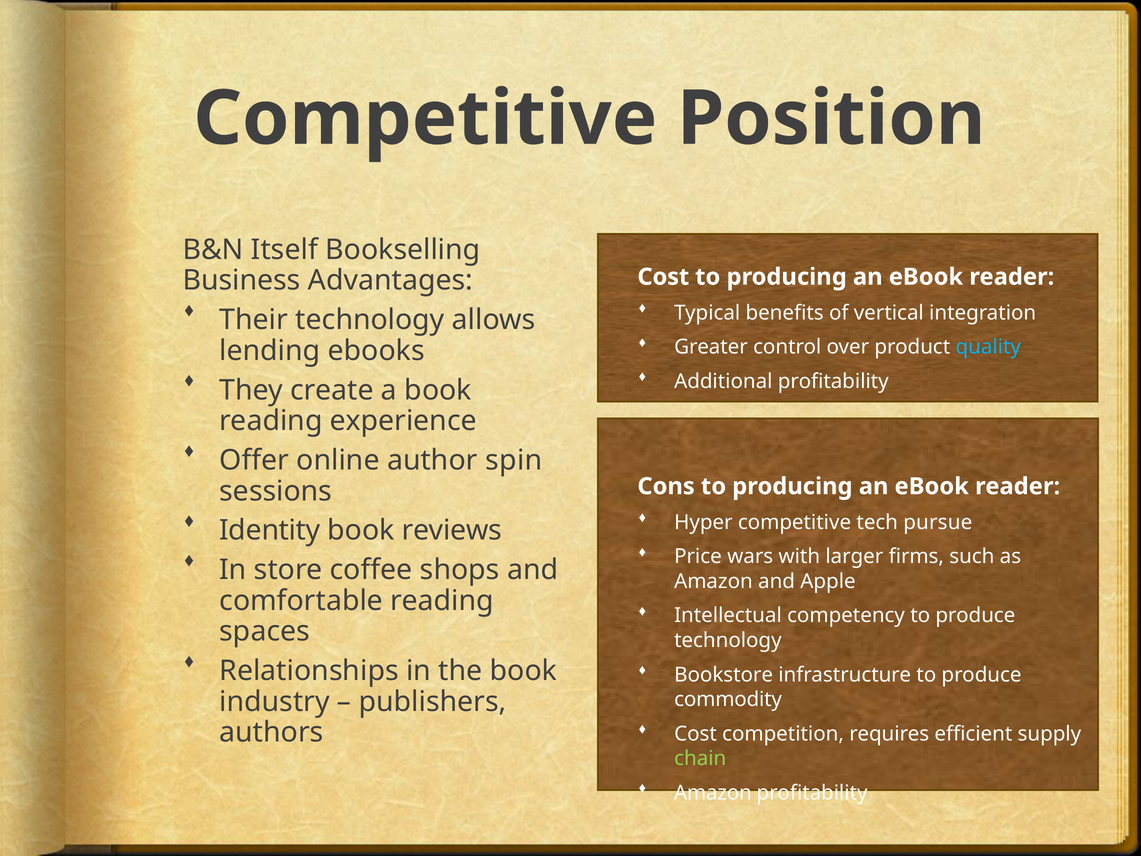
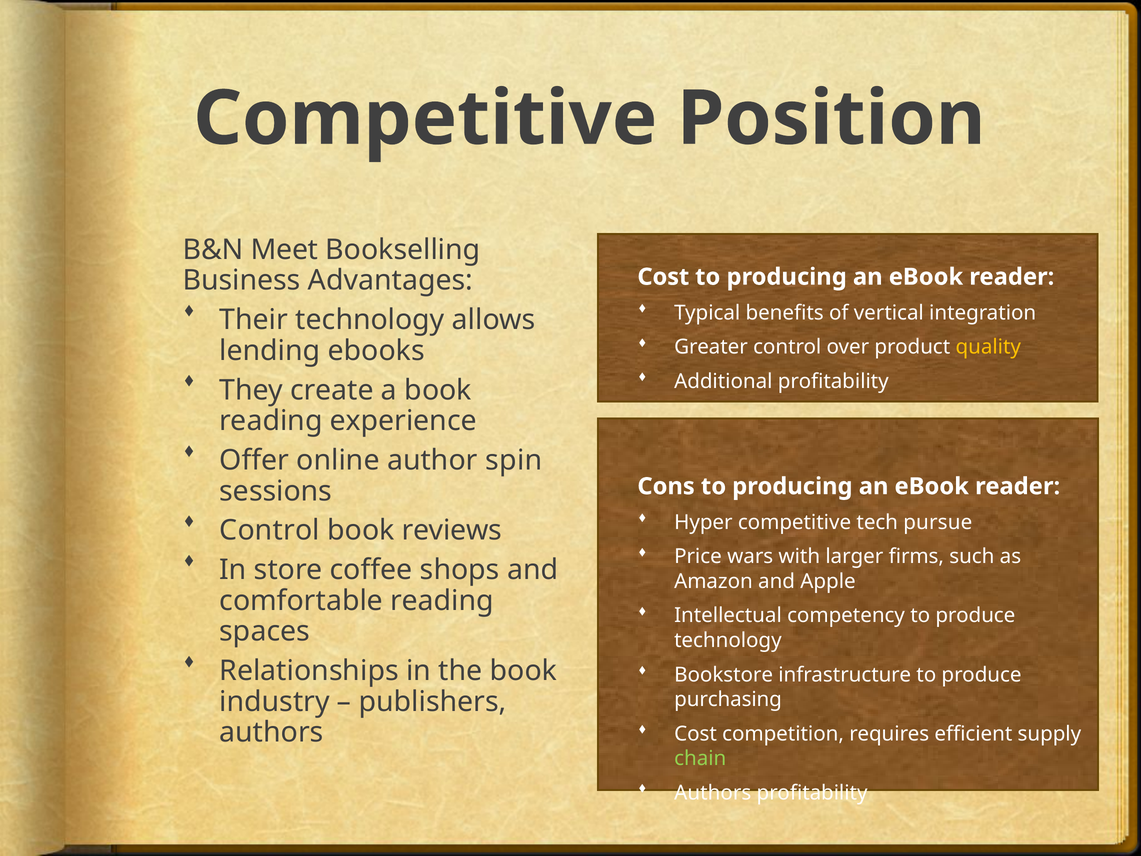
Itself: Itself -> Meet (285, 250)
quality colour: light blue -> yellow (988, 347)
Identity: Identity -> Control (270, 530)
commodity: commodity -> purchasing (728, 699)
Amazon: Amazon -> Authors (713, 793)
